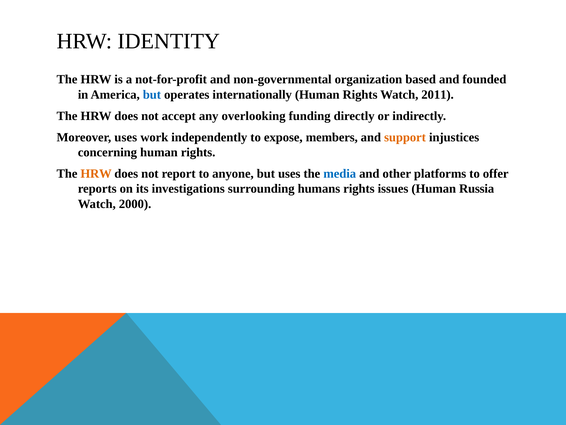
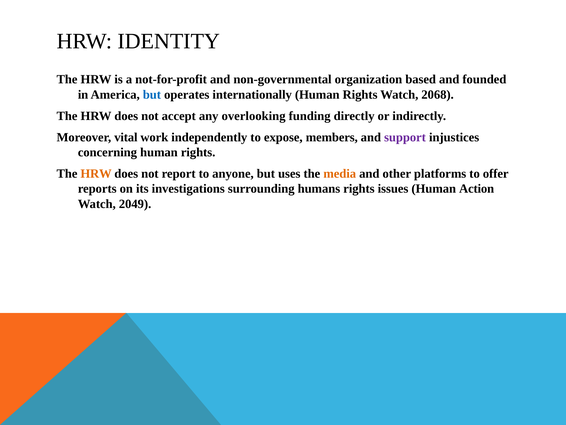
2011: 2011 -> 2068 (438, 94)
Moreover uses: uses -> vital (126, 137)
support colour: orange -> purple (405, 137)
media colour: blue -> orange (340, 174)
Russia: Russia -> Action (477, 189)
2000: 2000 -> 2049 (135, 204)
